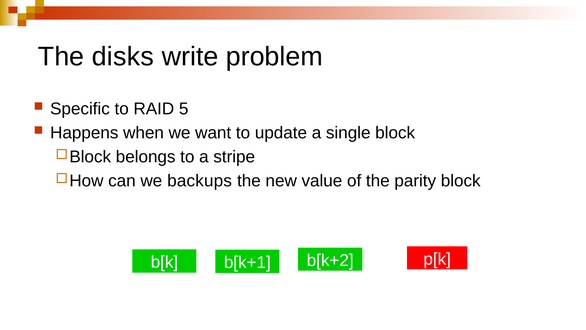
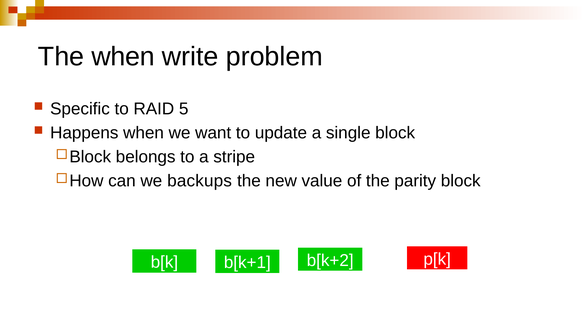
The disks: disks -> when (123, 57)
